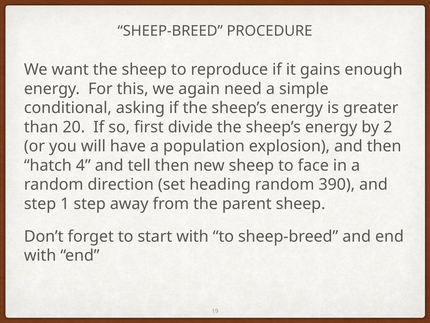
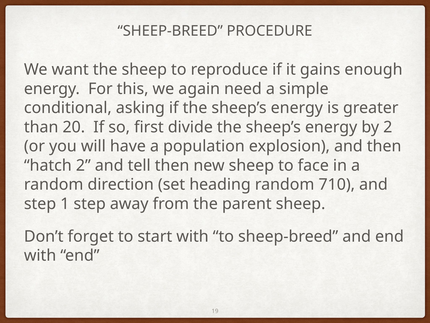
hatch 4: 4 -> 2 (83, 165)
390: 390 -> 710 (337, 184)
